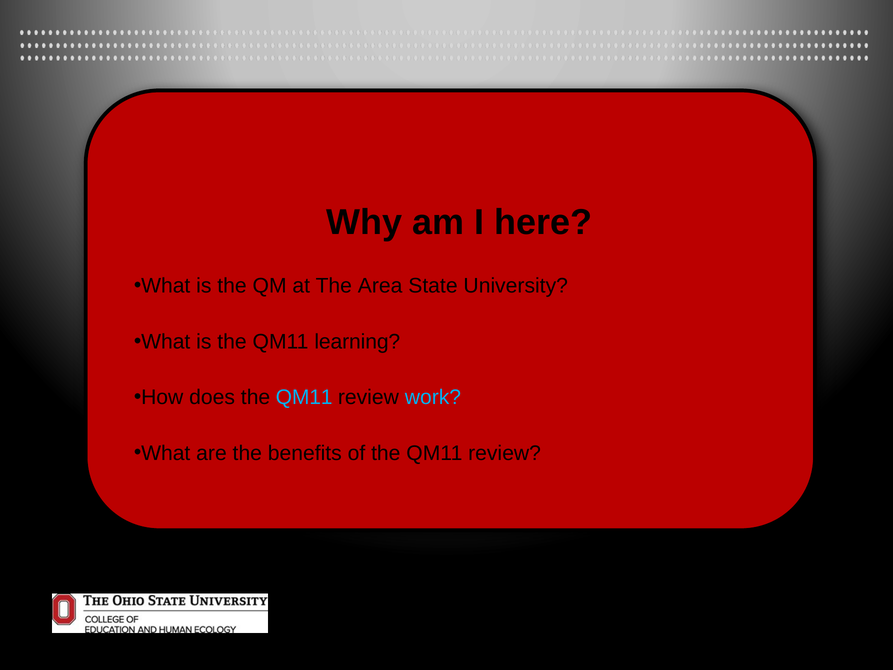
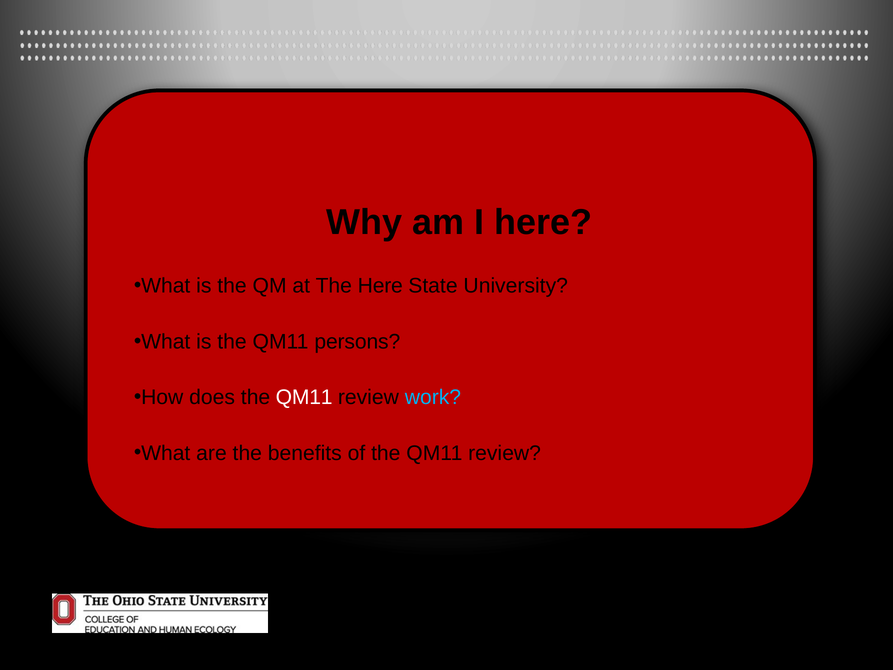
The Area: Area -> Here (380, 286)
learning: learning -> persons (357, 342)
QM11 colour: light blue -> white (304, 397)
